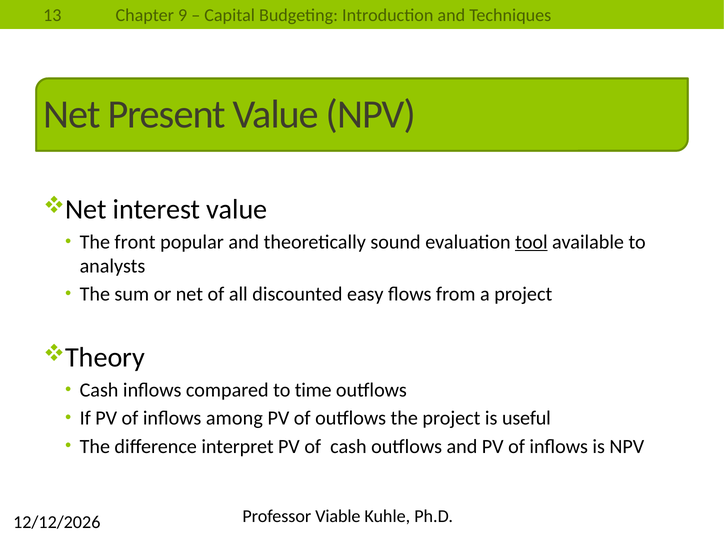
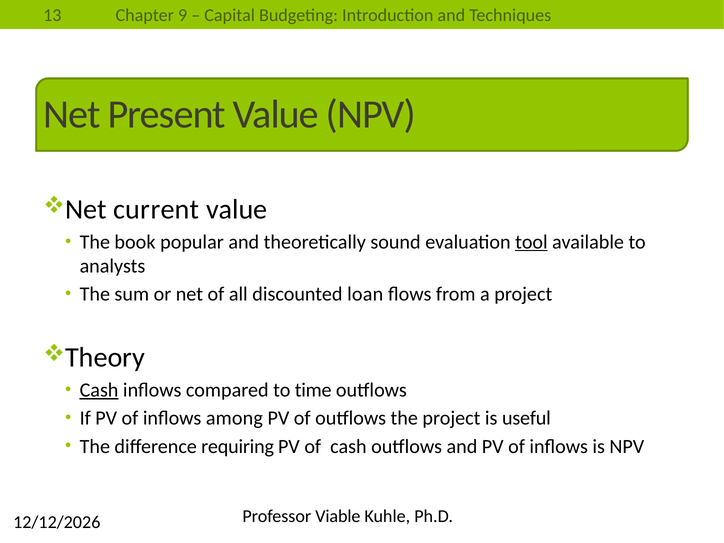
interest: interest -> current (156, 210)
front: front -> book (135, 242)
easy: easy -> loan (365, 294)
Cash underline: none -> present (99, 390)
interpret: interpret -> requiring (238, 446)
